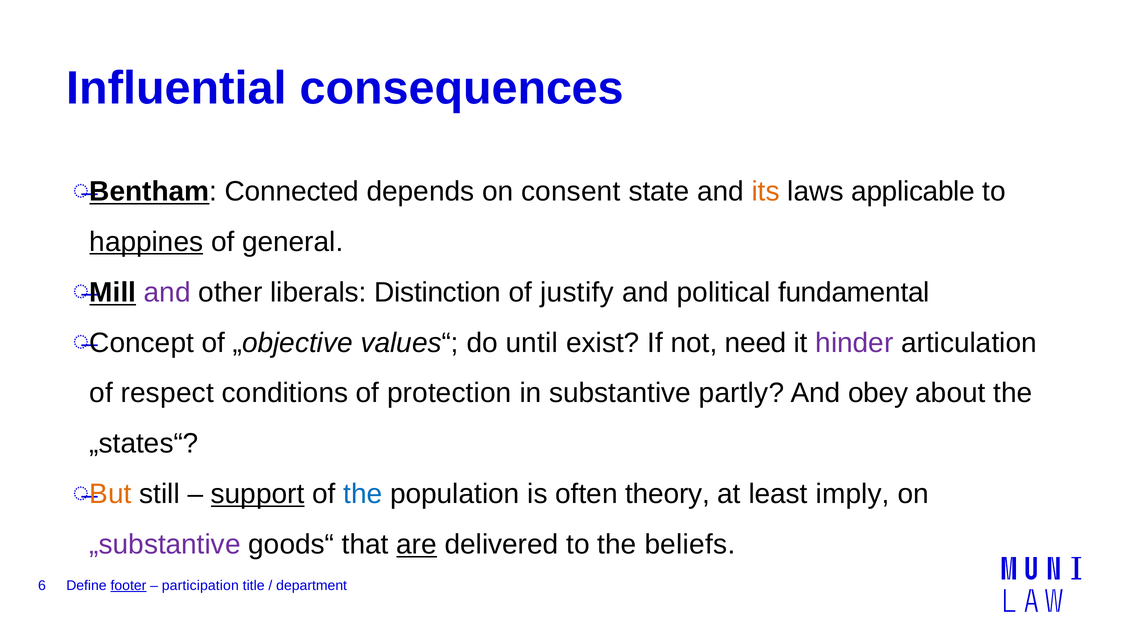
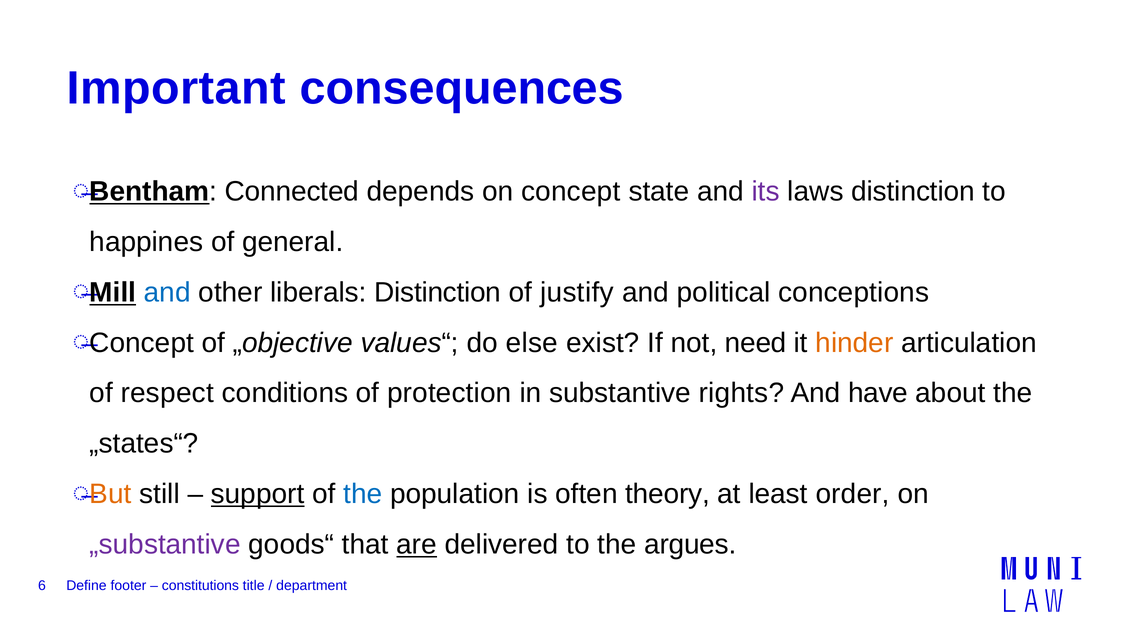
Influential: Influential -> Important (176, 88)
on consent: consent -> concept (571, 191)
its colour: orange -> purple (766, 191)
laws applicable: applicable -> distinction (913, 191)
happines underline: present -> none (146, 242)
and colour: purple -> blue (167, 292)
fundamental: fundamental -> conceptions (854, 292)
until: until -> else (532, 343)
hinder colour: purple -> orange (854, 343)
partly: partly -> rights (741, 393)
obey: obey -> have (878, 393)
imply: imply -> order (853, 494)
beliefs: beliefs -> argues (690, 545)
footer underline: present -> none (128, 586)
participation: participation -> constitutions (200, 586)
